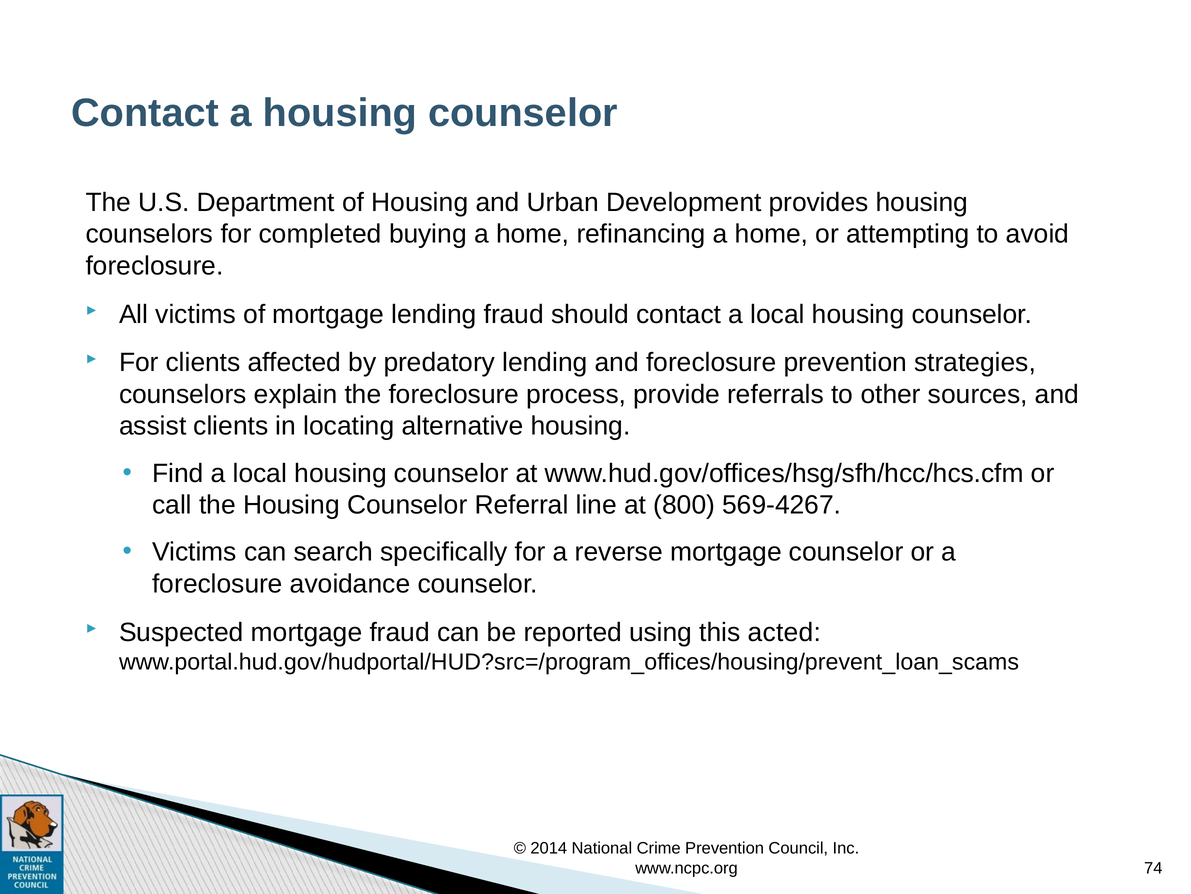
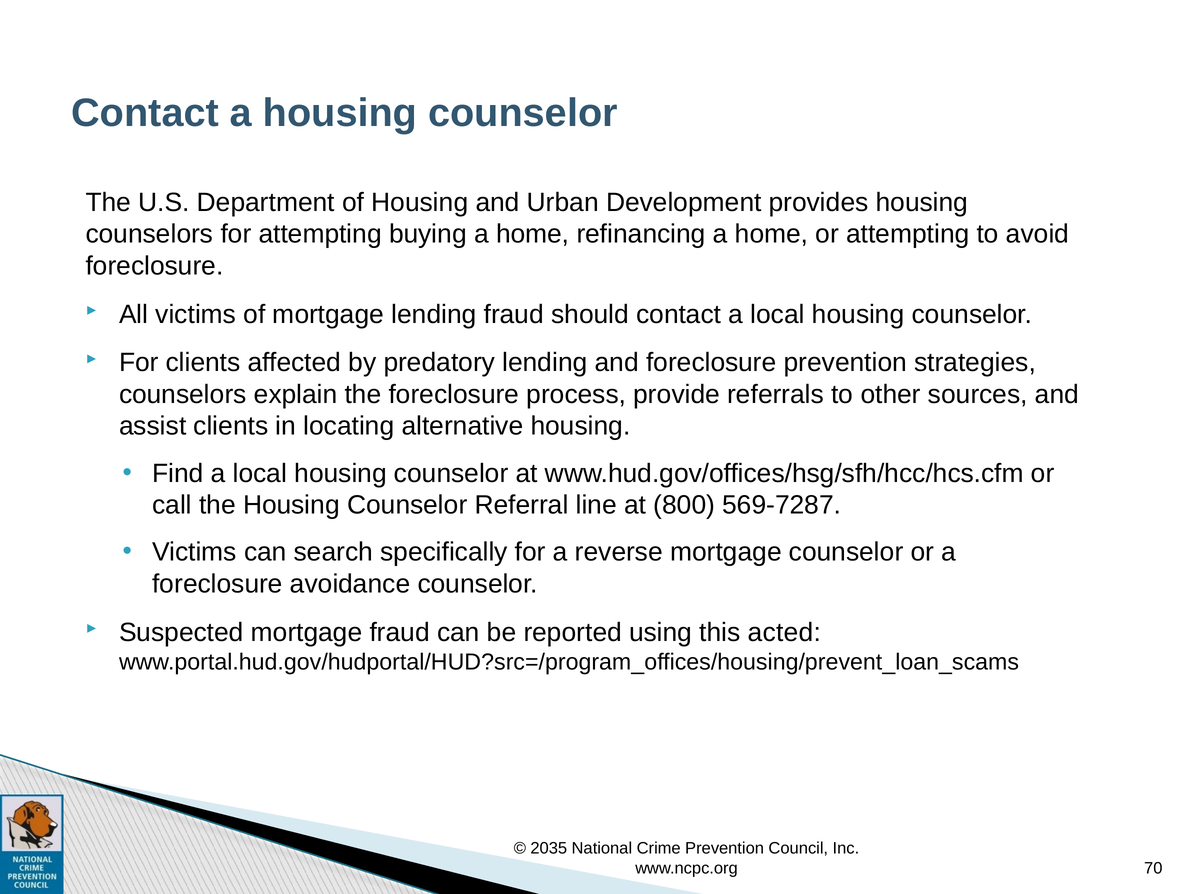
for completed: completed -> attempting (320, 234)
569-4267: 569-4267 -> 569-7287 (782, 505)
2014: 2014 -> 2035 (549, 848)
74: 74 -> 70 (1153, 868)
